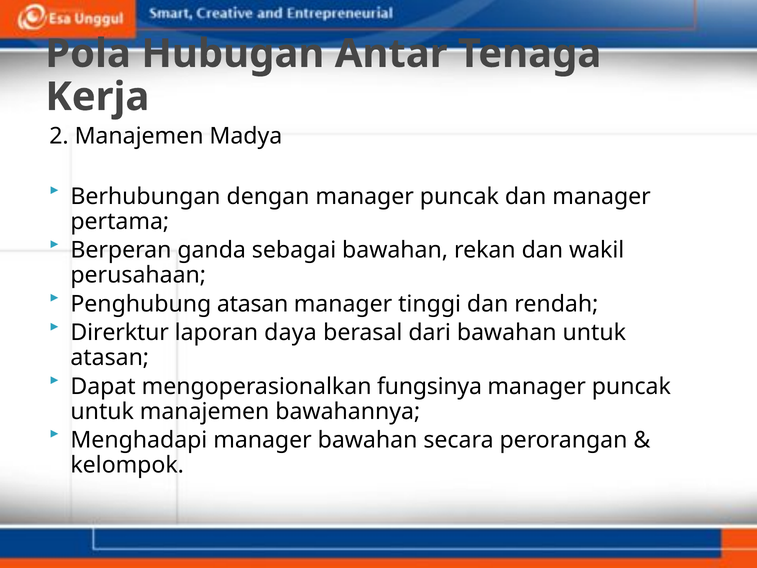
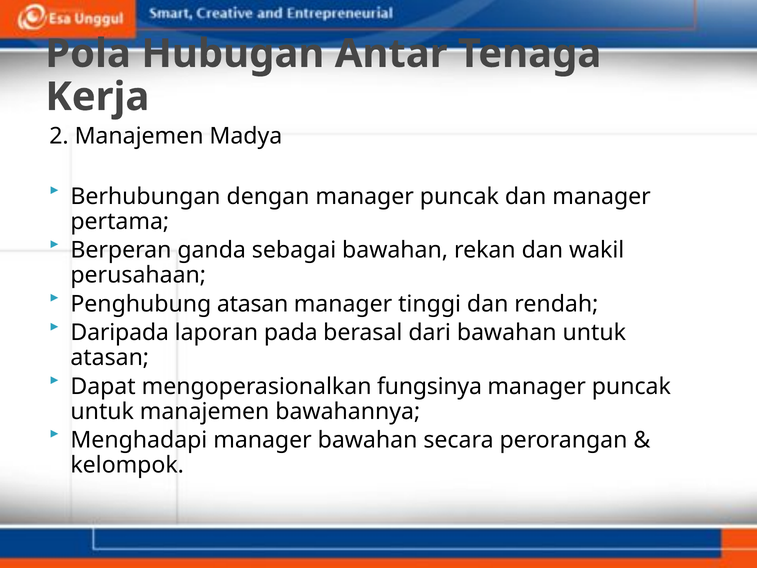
Direrktur: Direrktur -> Daripada (120, 333)
daya: daya -> pada (291, 333)
